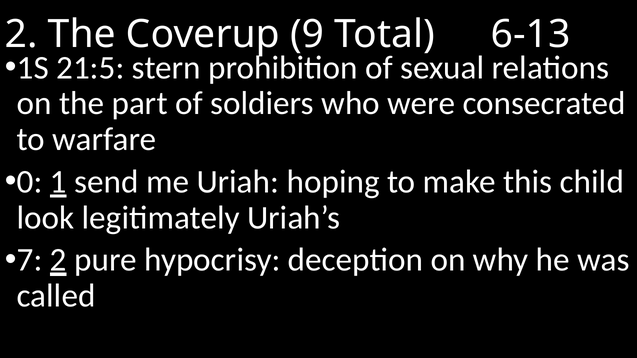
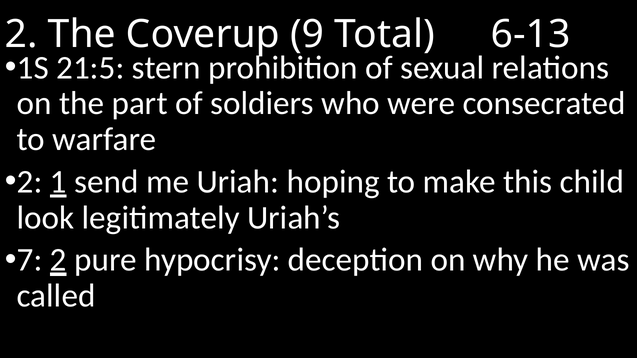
0: 0 -> 2 (30, 182)
